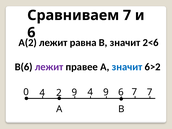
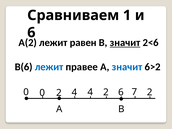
Сравниваем 7: 7 -> 1 (127, 15)
равна: равна -> равен (83, 43)
значит underline: none -> present (125, 43)
лежит colour: purple -> blue (49, 67)
0 4: 4 -> 0 (42, 93)
9: 9 -> 4 (74, 92)
4 9: 9 -> 2 (106, 92)
7 7: 7 -> 2 (150, 92)
